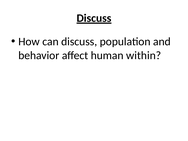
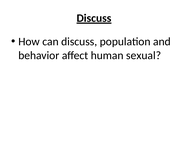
within: within -> sexual (144, 55)
